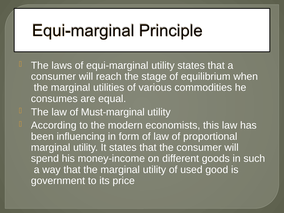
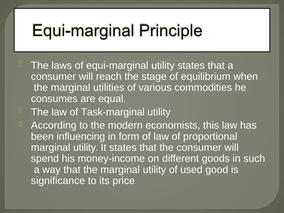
Must-marginal: Must-marginal -> Task-marginal (113, 112)
government: government -> significance (58, 181)
